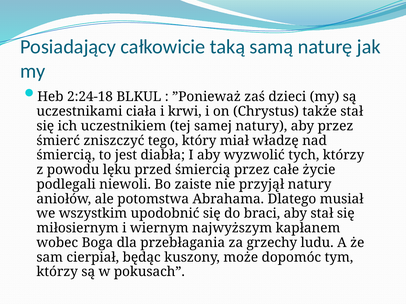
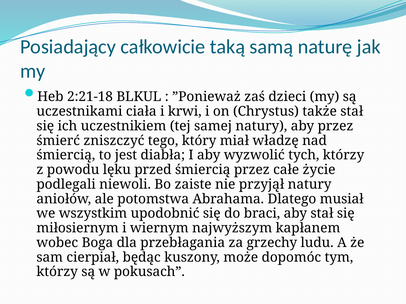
2:24-18: 2:24-18 -> 2:21-18 (90, 97)
